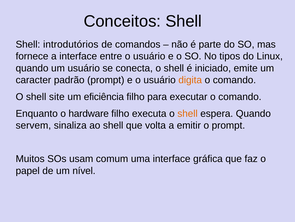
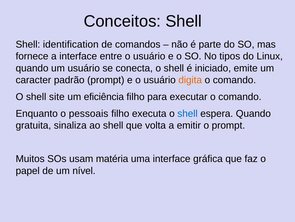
introdutórios: introdutórios -> identification (71, 44)
hardware: hardware -> pessoais (89, 113)
shell colour: orange -> blue (188, 113)
servem: servem -> gratuita (33, 125)
comum: comum -> matéria (112, 158)
